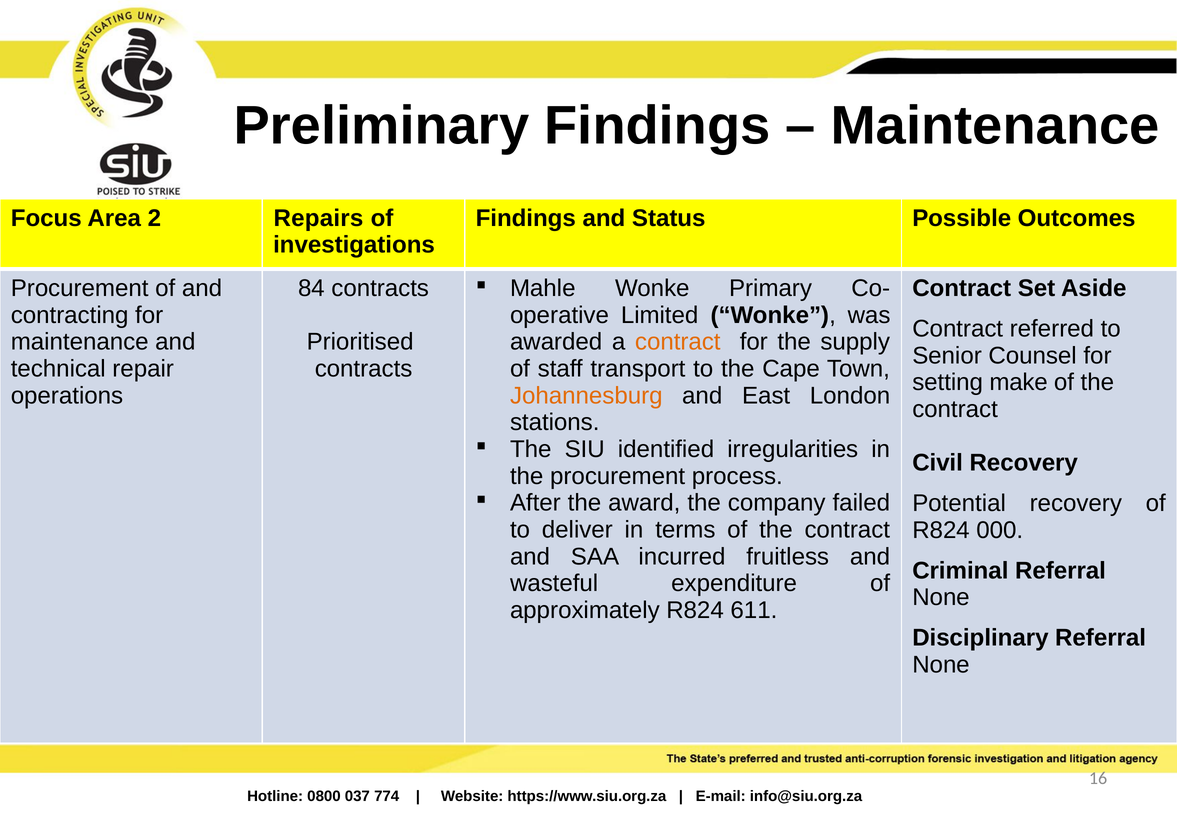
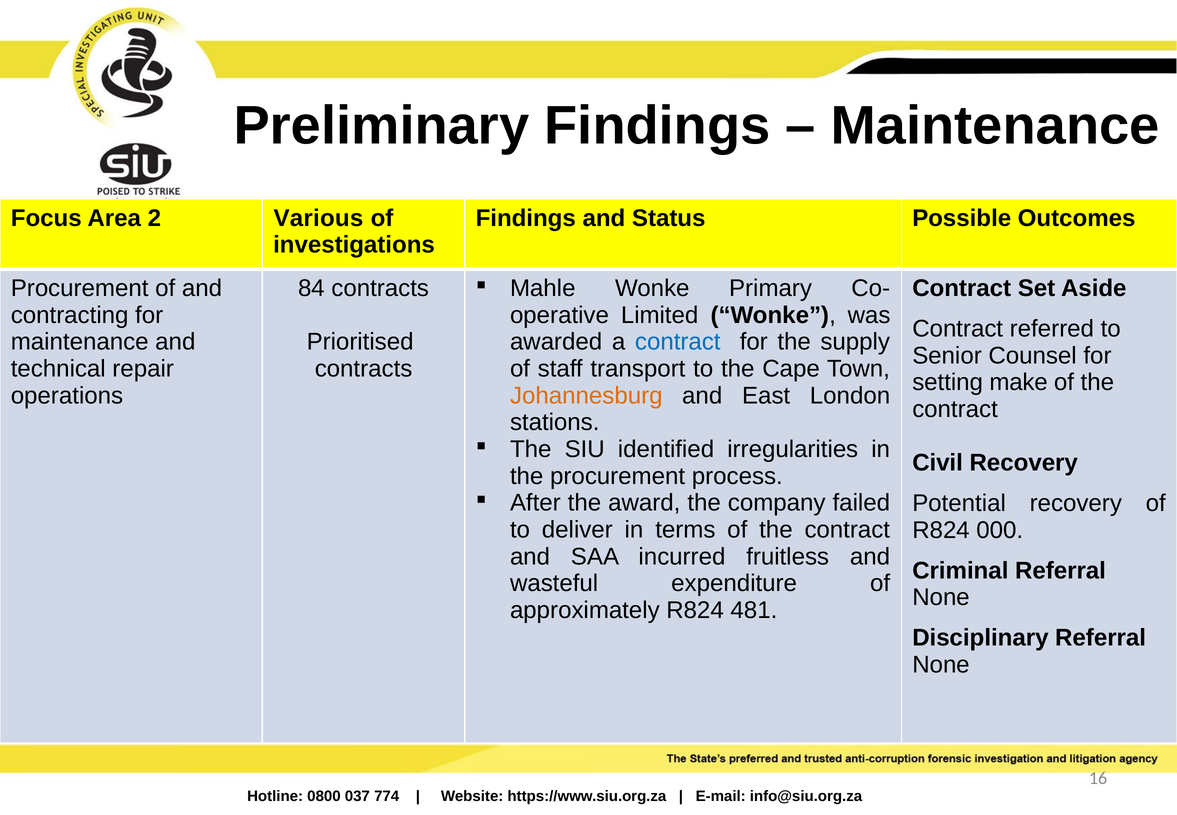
Repairs: Repairs -> Various (318, 218)
contract colour: orange -> blue (678, 342)
611: 611 -> 481 (754, 610)
